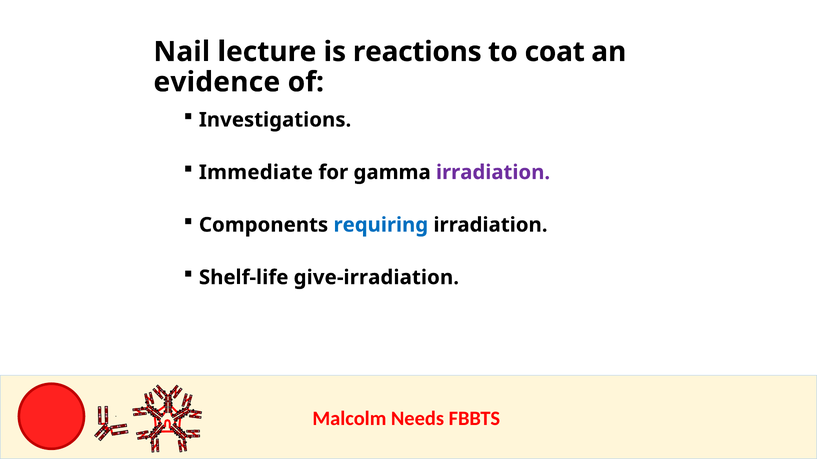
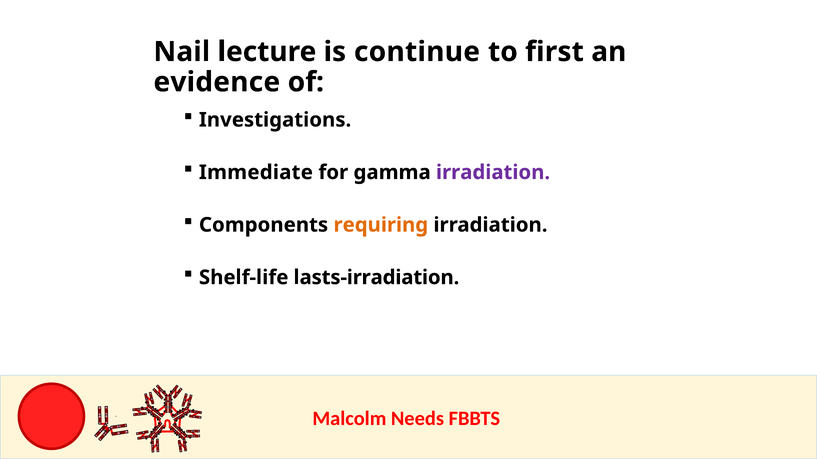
reactions: reactions -> continue (417, 52)
coat: coat -> first (554, 52)
requiring colour: blue -> orange (381, 225)
give-irradiation: give-irradiation -> lasts-irradiation (376, 278)
